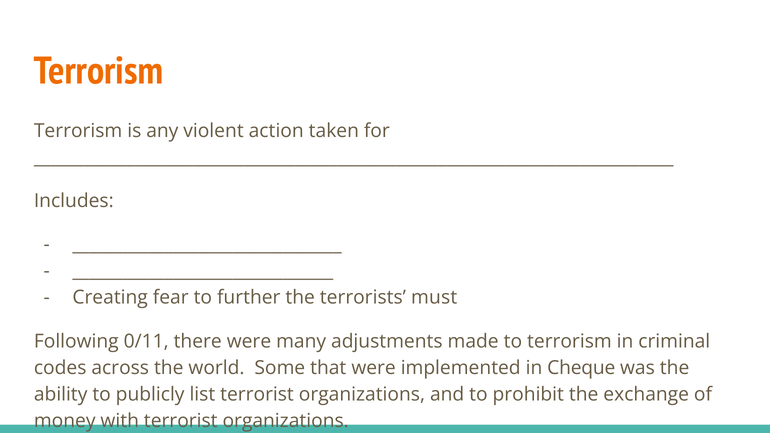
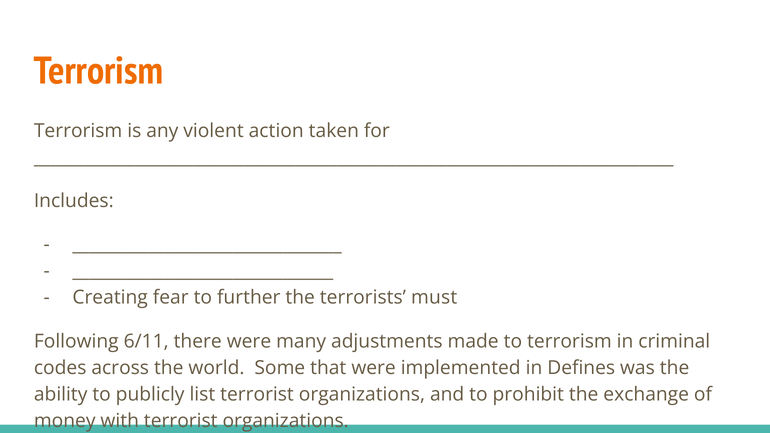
0/11: 0/11 -> 6/11 (146, 341)
Cheque: Cheque -> Defines (581, 368)
